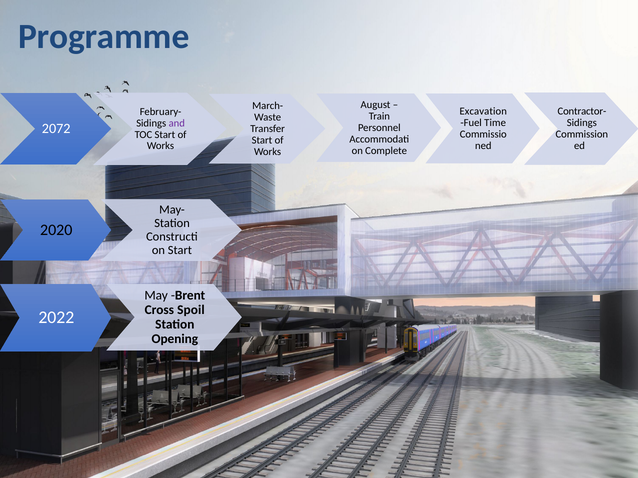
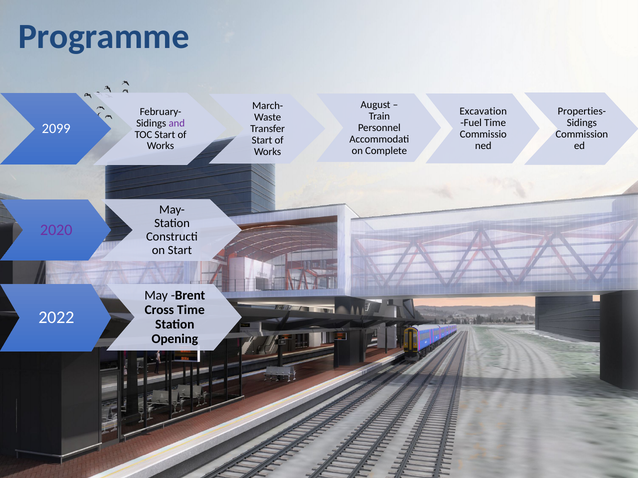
Contractor-: Contractor- -> Properties- (582, 112)
2072: 2072 -> 2099 (56, 129)
2020 colour: black -> purple (56, 230)
Cross Spoil: Spoil -> Time (191, 310)
